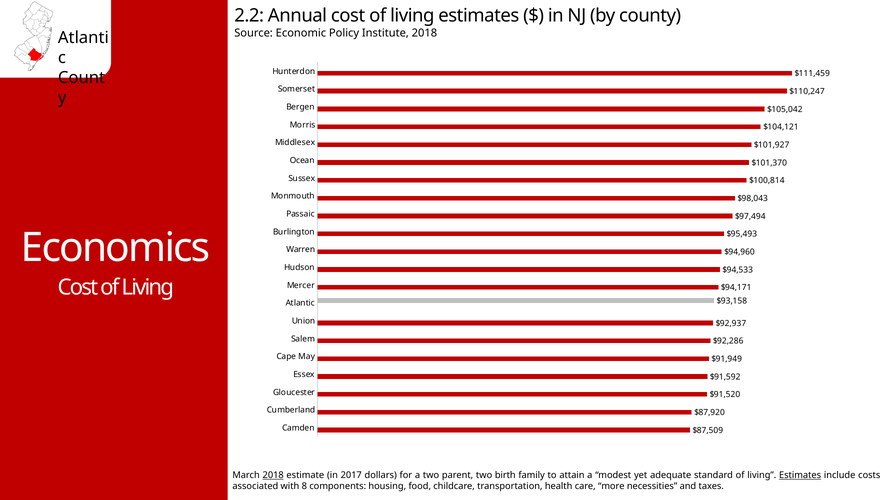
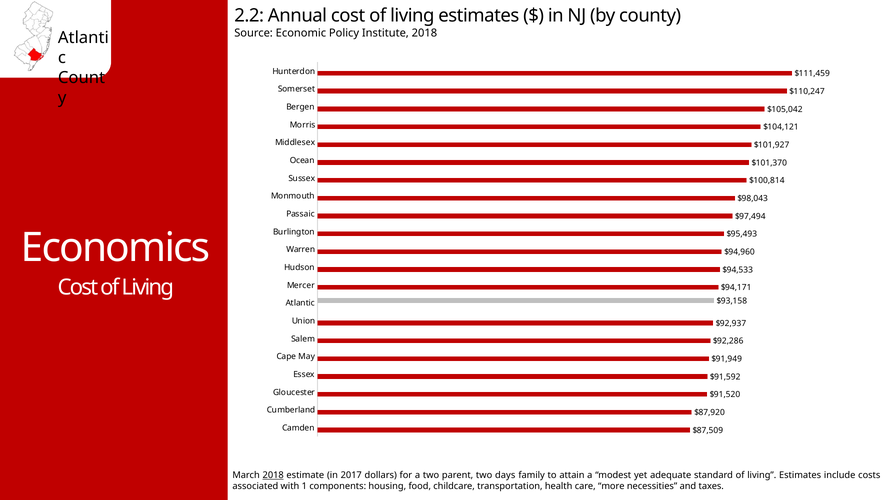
birth: birth -> days (505, 475)
Estimates underline: present -> none (800, 475)
8: 8 -> 1 (304, 486)
